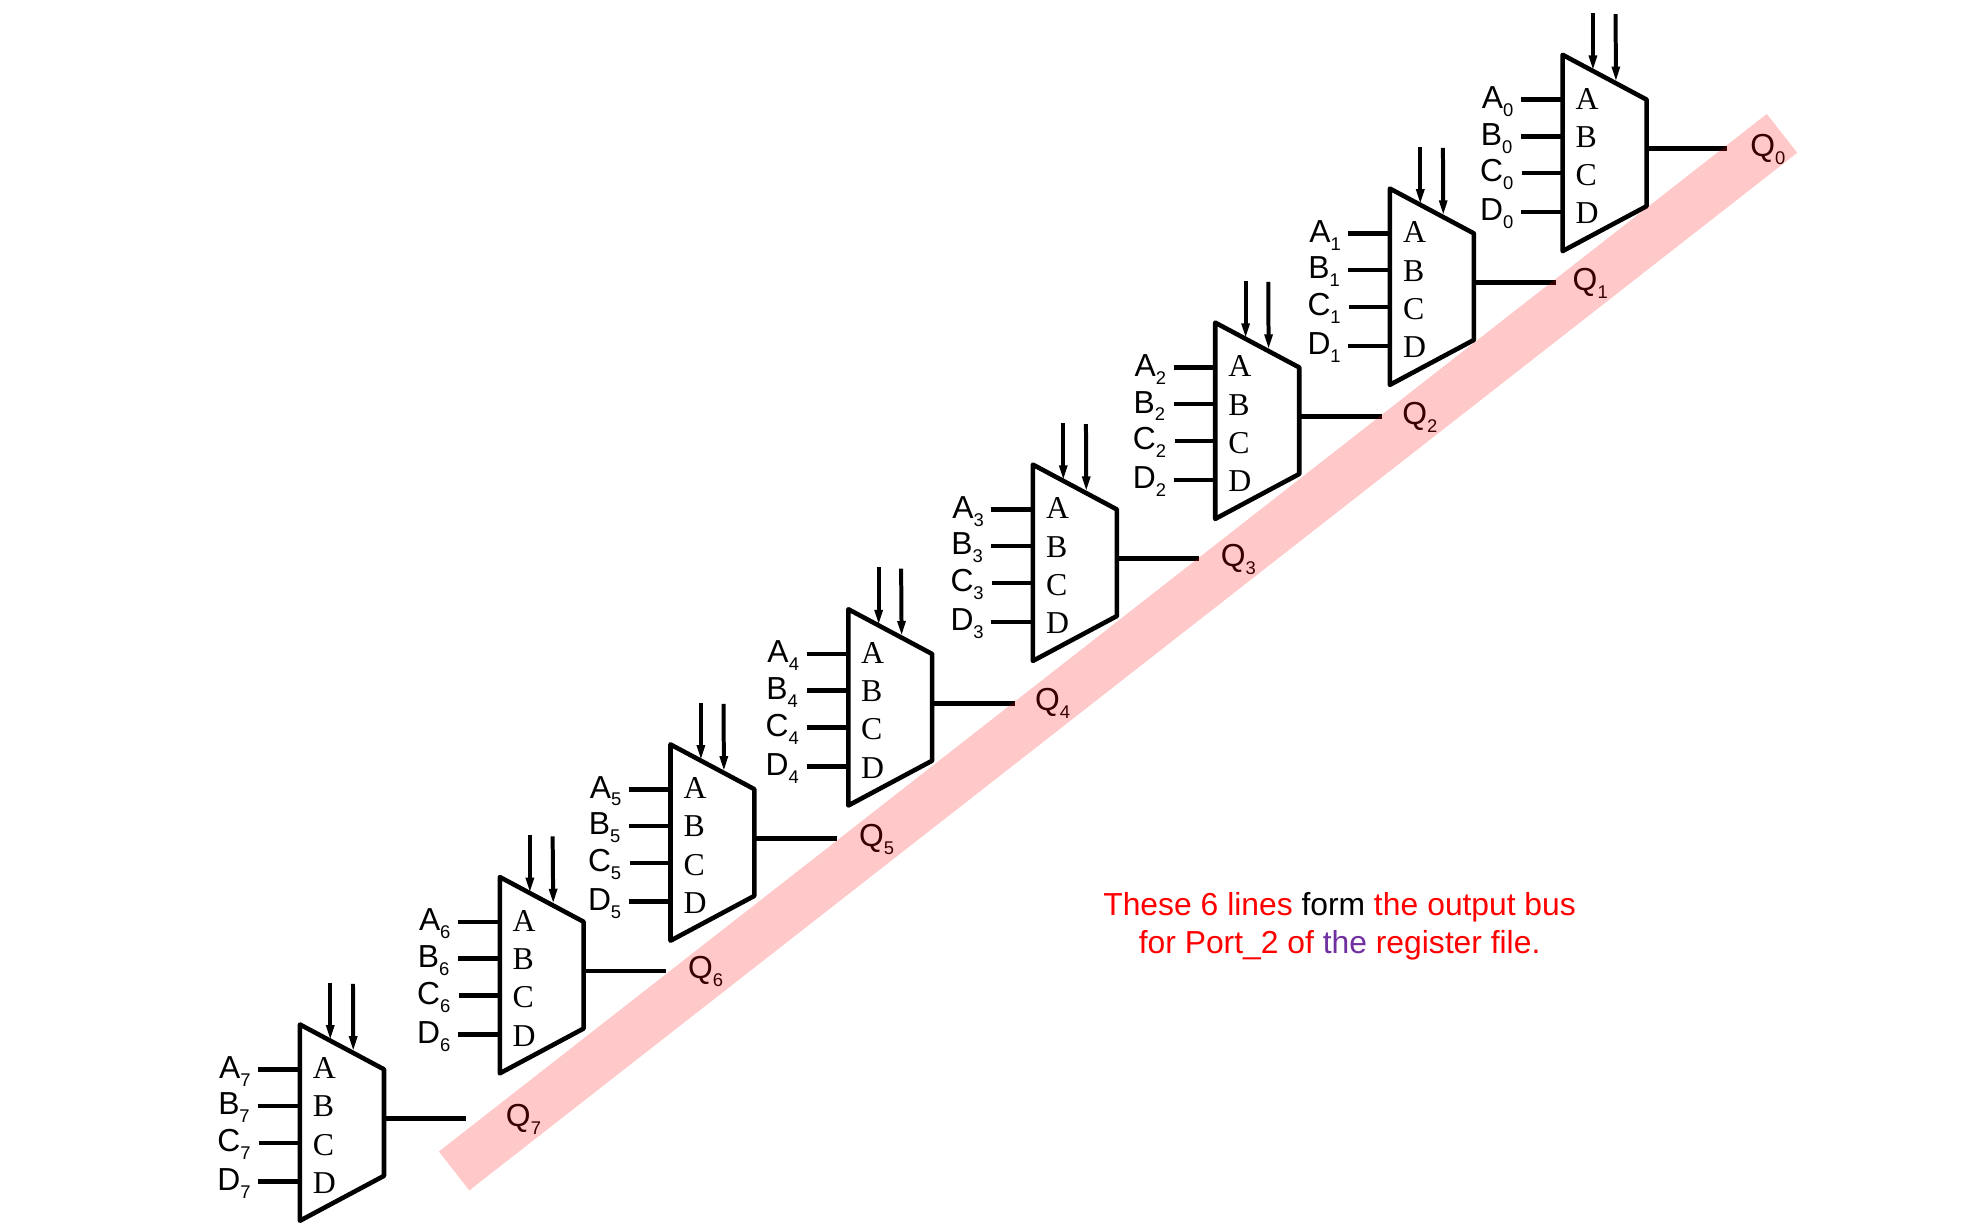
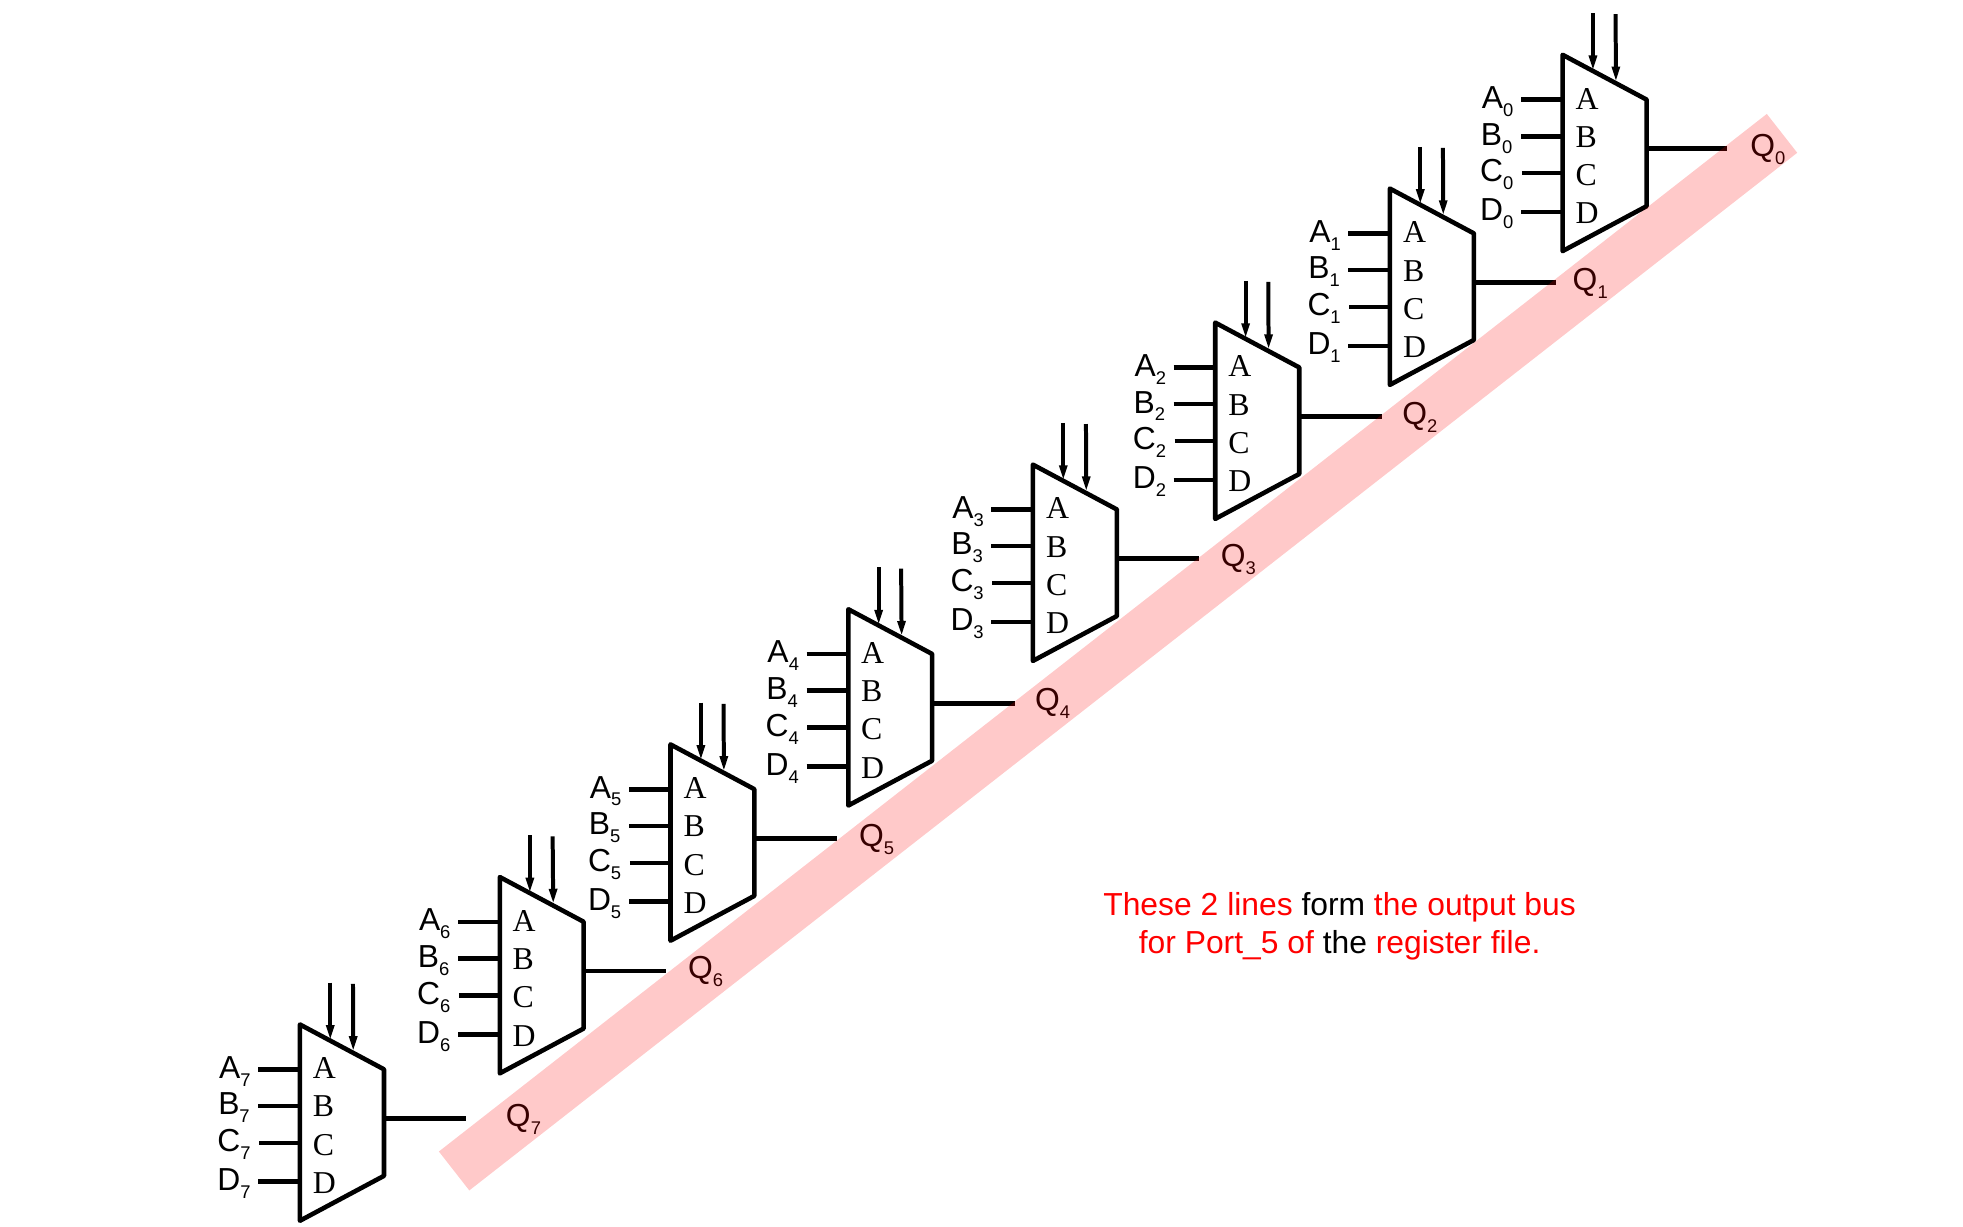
These 6: 6 -> 2 (1209, 905)
Port_2: Port_2 -> Port_5 (1232, 943)
the colour: purple -> black (1345, 943)
